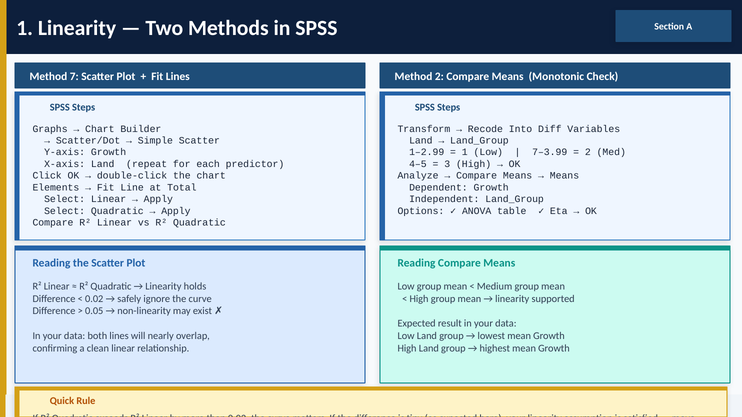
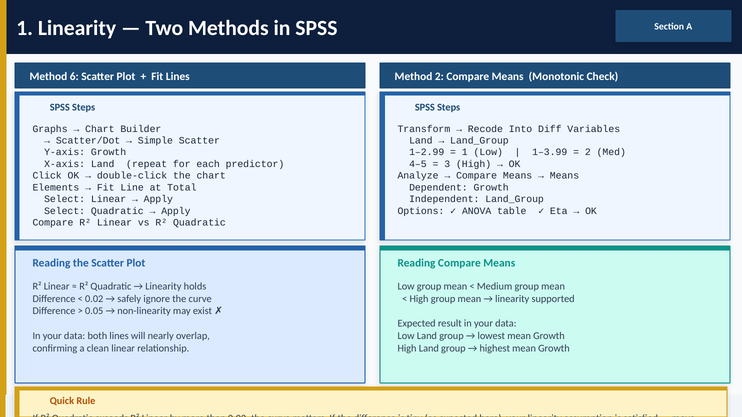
7: 7 -> 6 (74, 76)
7–3.99: 7–3.99 -> 1–3.99 (550, 152)
